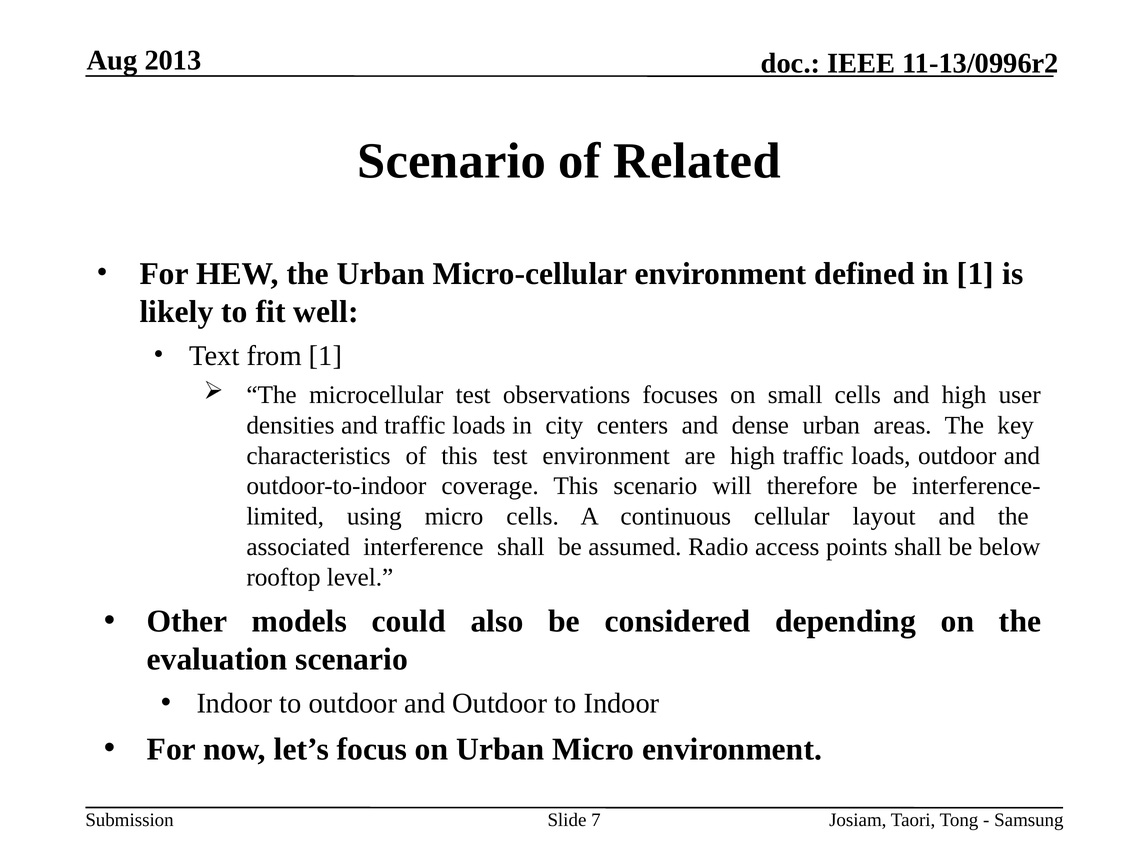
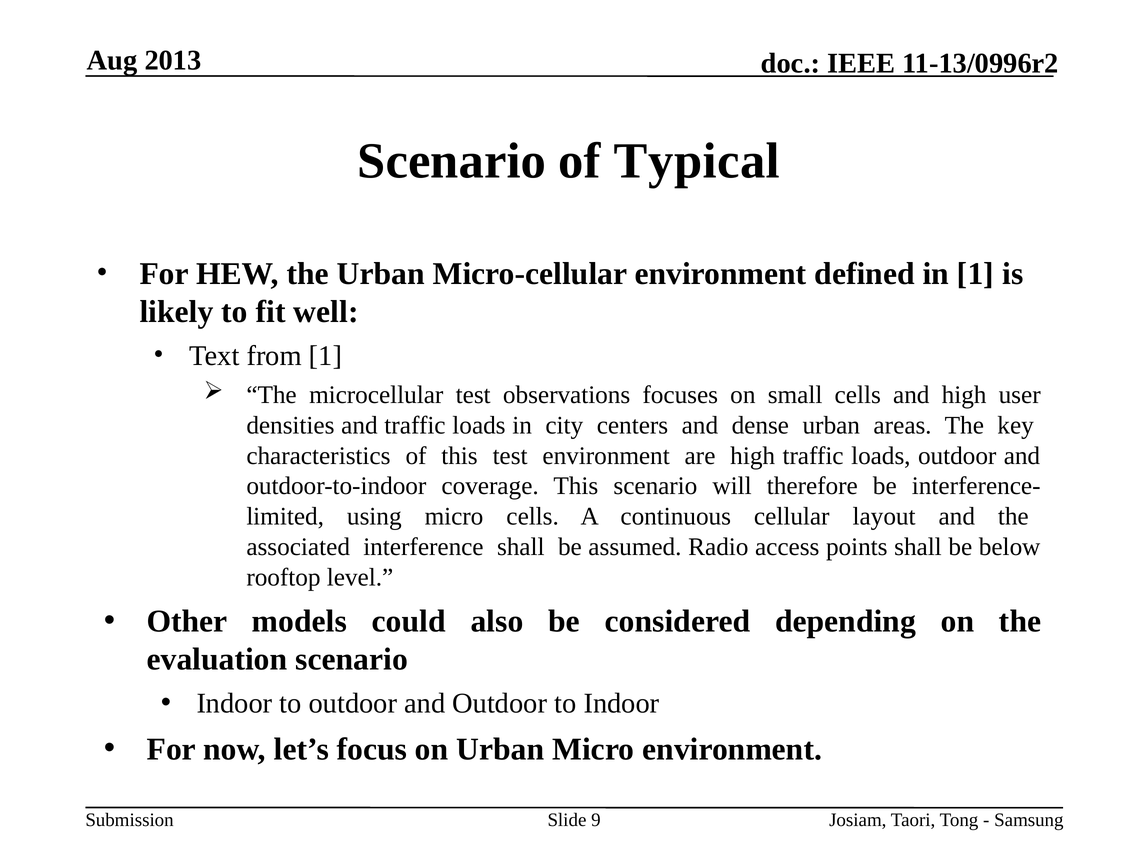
Related: Related -> Typical (697, 161)
7: 7 -> 9 (596, 819)
